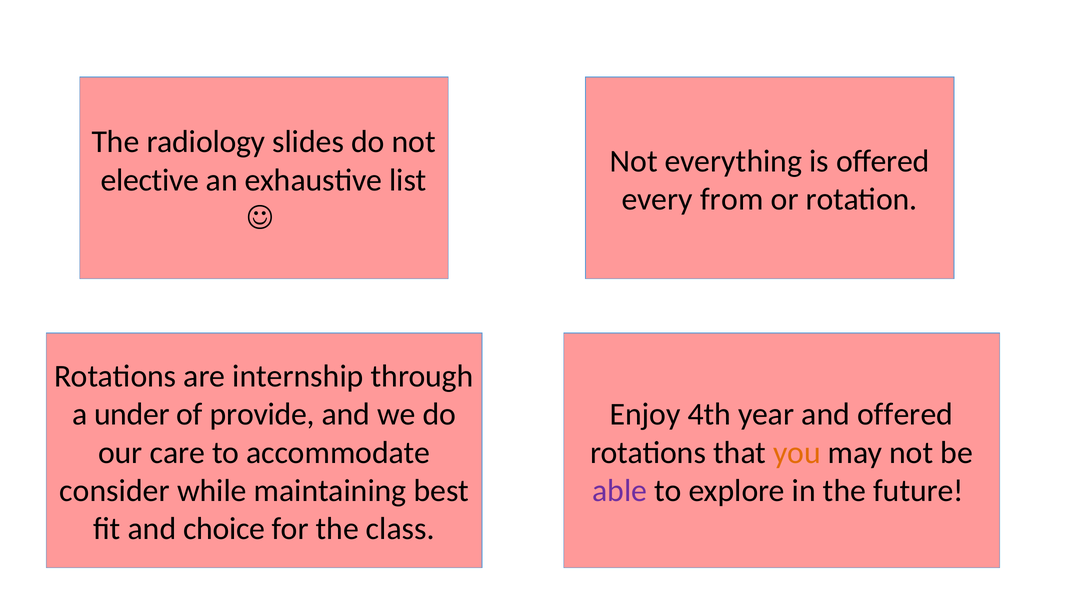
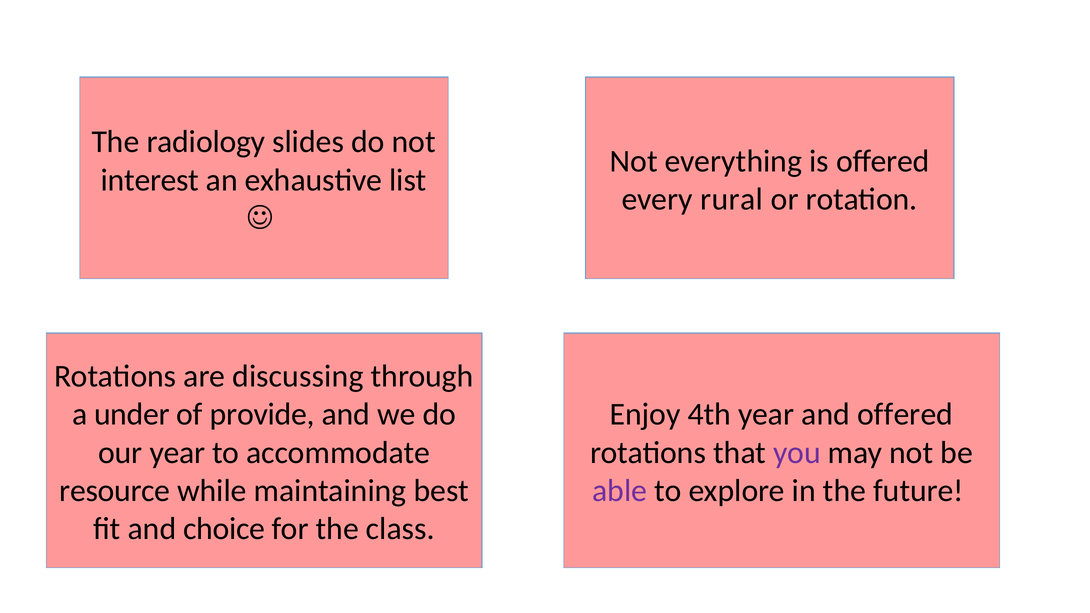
elective: elective -> interest (150, 180)
from: from -> rural (732, 199)
internship: internship -> discussing (298, 376)
our care: care -> year (177, 453)
you colour: orange -> purple (797, 453)
consider: consider -> resource (115, 491)
